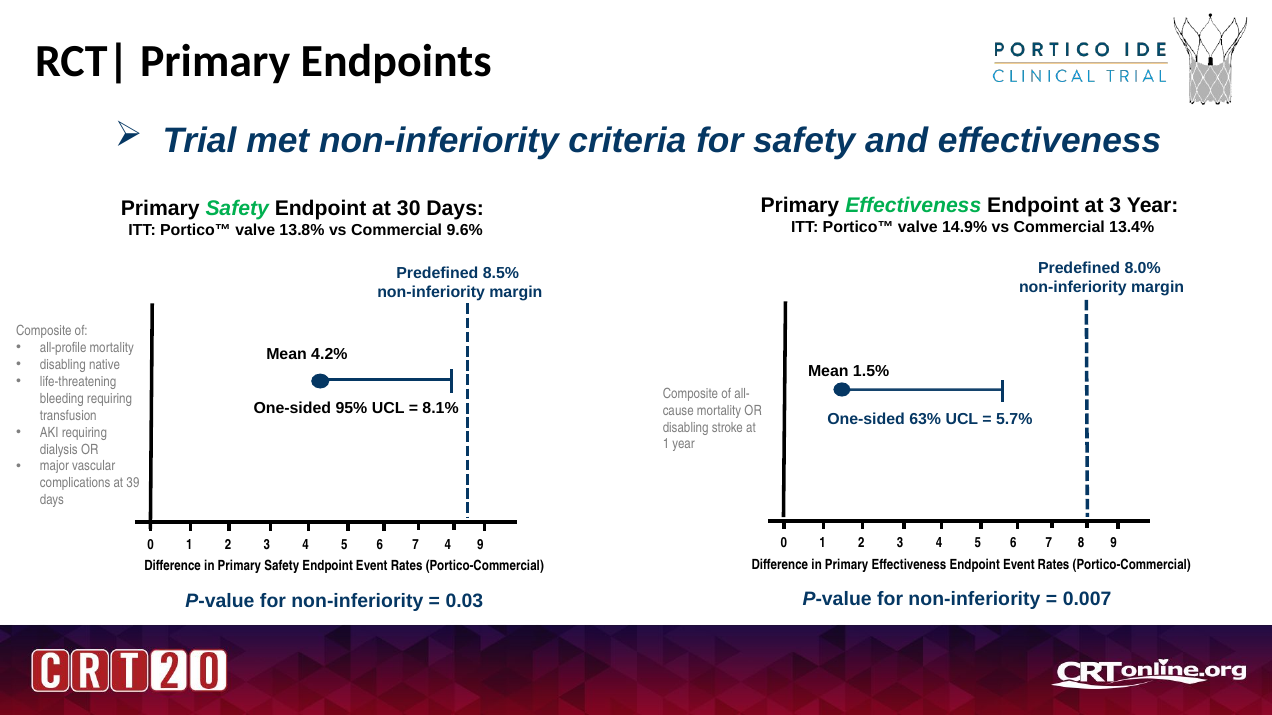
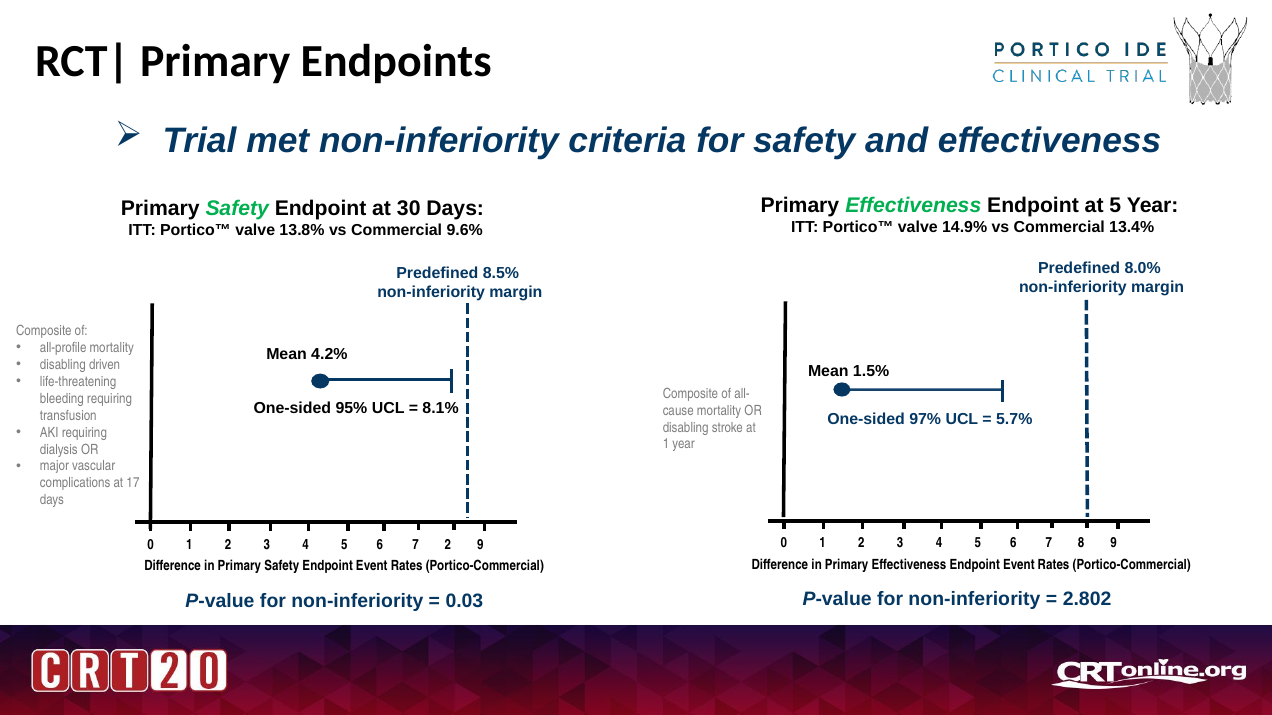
at 3: 3 -> 5 (1115, 205)
native: native -> driven (105, 365)
63%: 63% -> 97% (925, 420)
39: 39 -> 17 (133, 484)
7 4: 4 -> 2 (448, 545)
0.007: 0.007 -> 2.802 (1087, 599)
